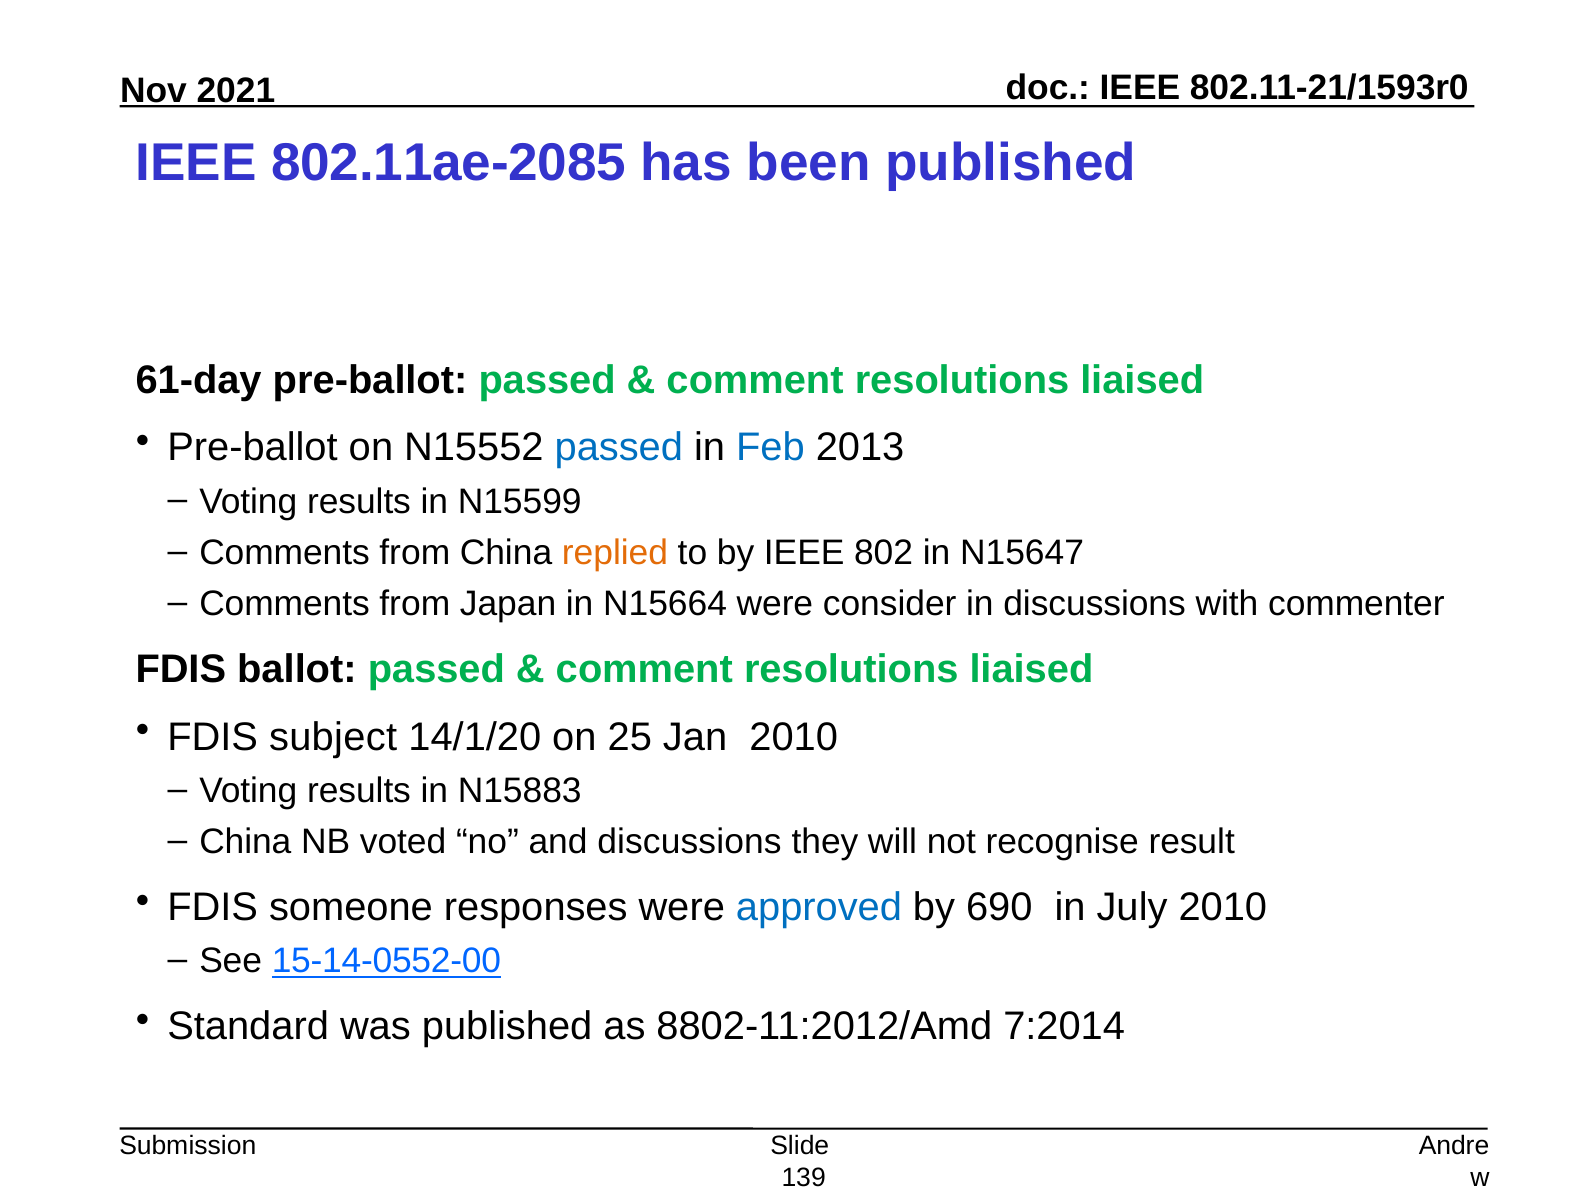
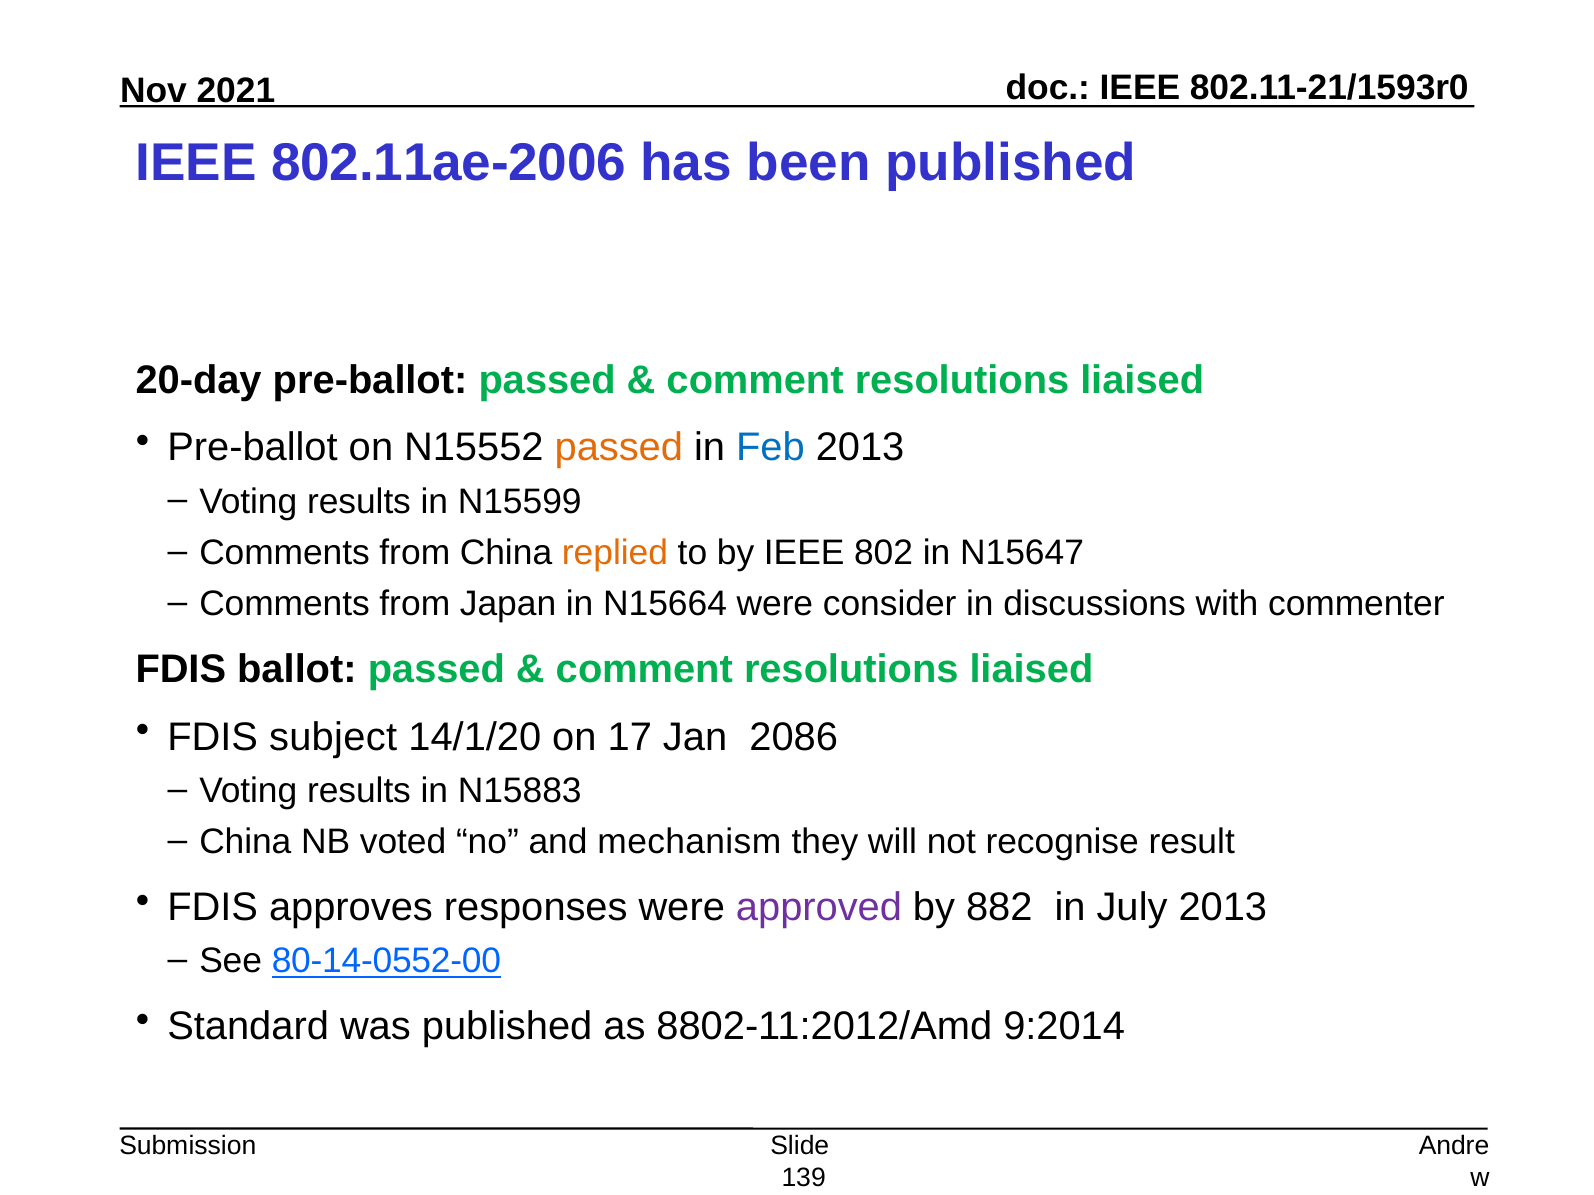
802.11ae-2085: 802.11ae-2085 -> 802.11ae-2006 (449, 163)
61-day: 61-day -> 20-day (199, 380)
passed colour: blue -> orange (619, 448)
25: 25 -> 17 (630, 737)
Jan 2010: 2010 -> 2086 (794, 737)
and discussions: discussions -> mechanism (689, 842)
someone: someone -> approves (351, 908)
approved colour: blue -> purple (819, 908)
690: 690 -> 882 (999, 908)
July 2010: 2010 -> 2013 (1223, 908)
15-14-0552-00: 15-14-0552-00 -> 80-14-0552-00 (386, 962)
7:2014: 7:2014 -> 9:2014 (1064, 1027)
